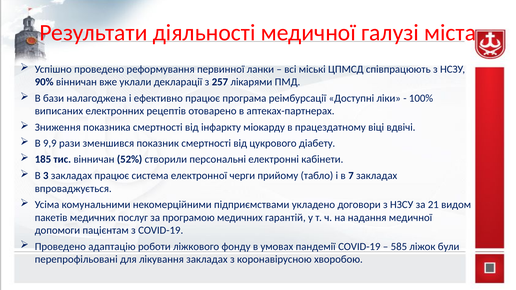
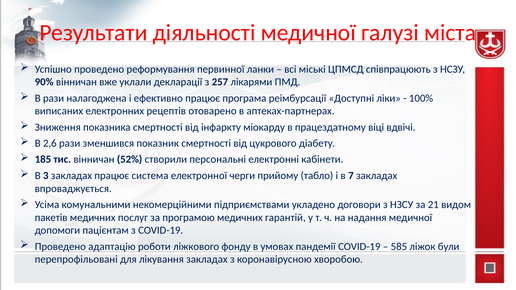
В бази: бази -> рази (54, 98)
9,9: 9,9 -> 2,6 (50, 143)
